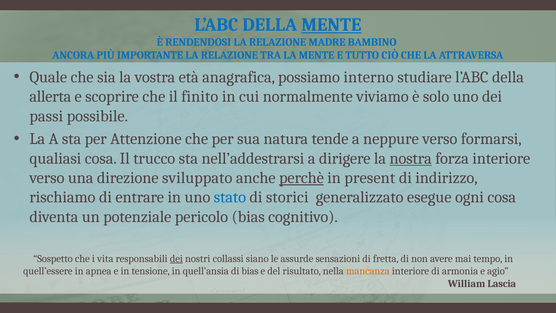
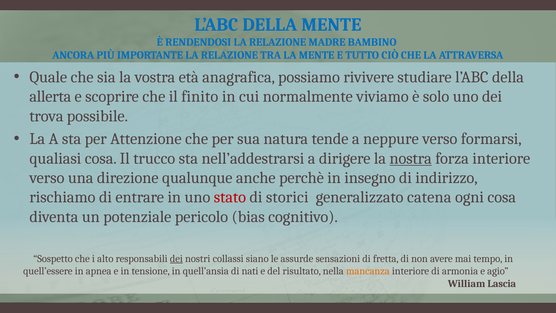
MENTE underline: present -> none (331, 25)
interno: interno -> rivivere (369, 77)
passi: passi -> trova (46, 116)
sviluppato: sviluppato -> qualunque (197, 178)
perchè underline: present -> none (301, 178)
present: present -> insegno (370, 178)
stato colour: blue -> red (230, 197)
esegue: esegue -> catena (429, 197)
vita: vita -> alto (105, 258)
di bias: bias -> nati (250, 271)
